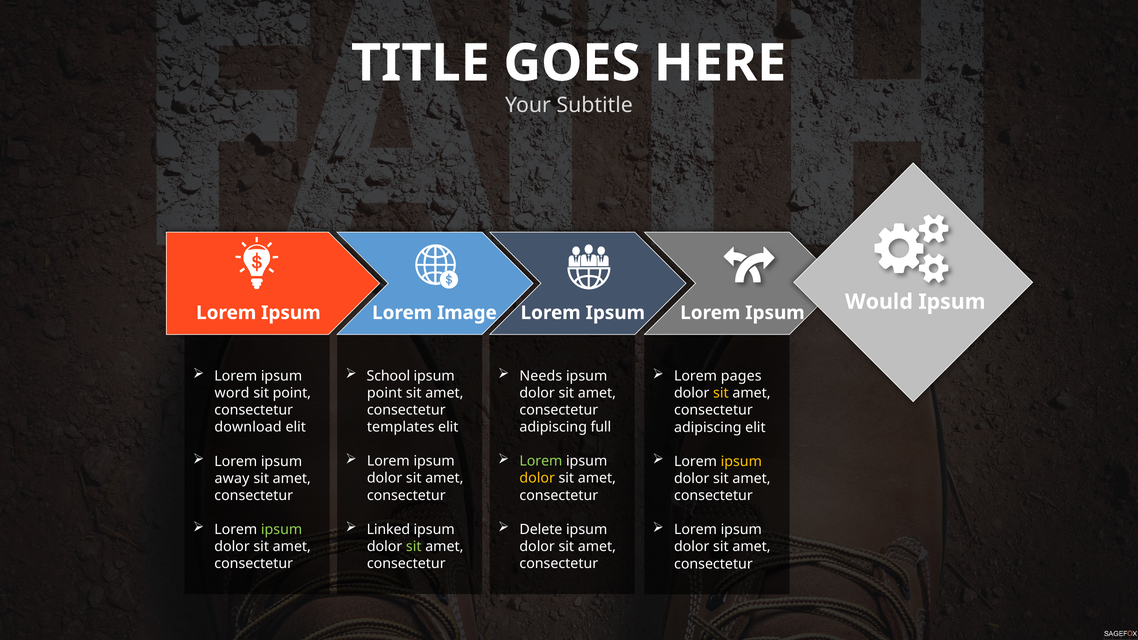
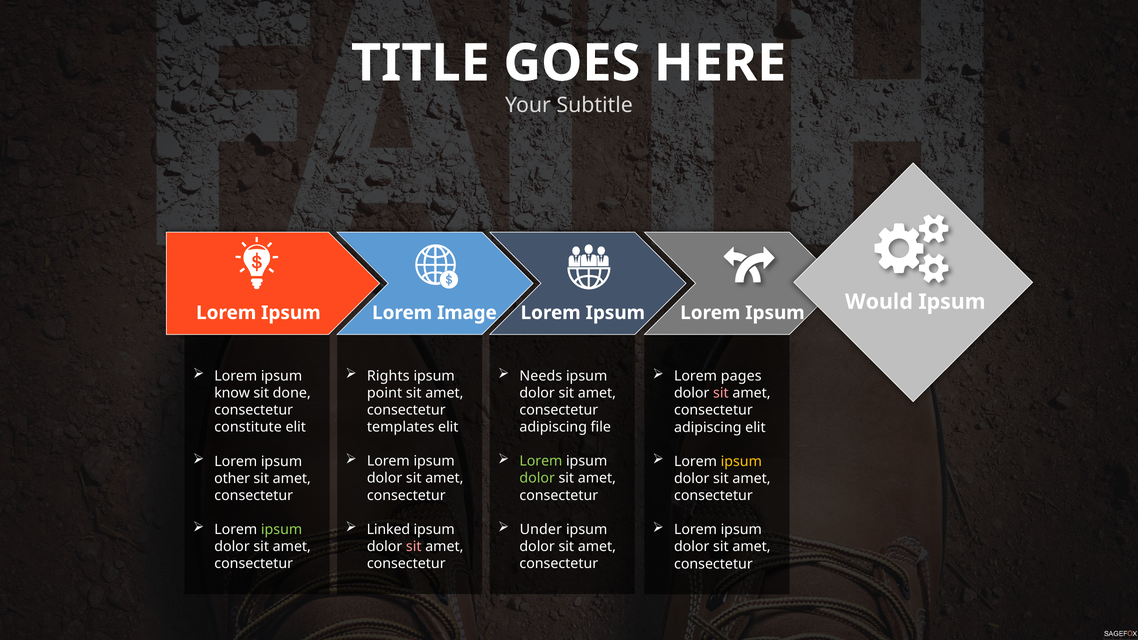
School: School -> Rights (388, 376)
word: word -> know (232, 393)
sit point: point -> done (292, 393)
sit colour: yellow -> pink (721, 393)
download: download -> constitute (248, 427)
full: full -> file (601, 427)
away: away -> other (232, 478)
dolor colour: yellow -> light green (537, 478)
Delete: Delete -> Under (541, 530)
sit colour: light green -> pink (414, 547)
